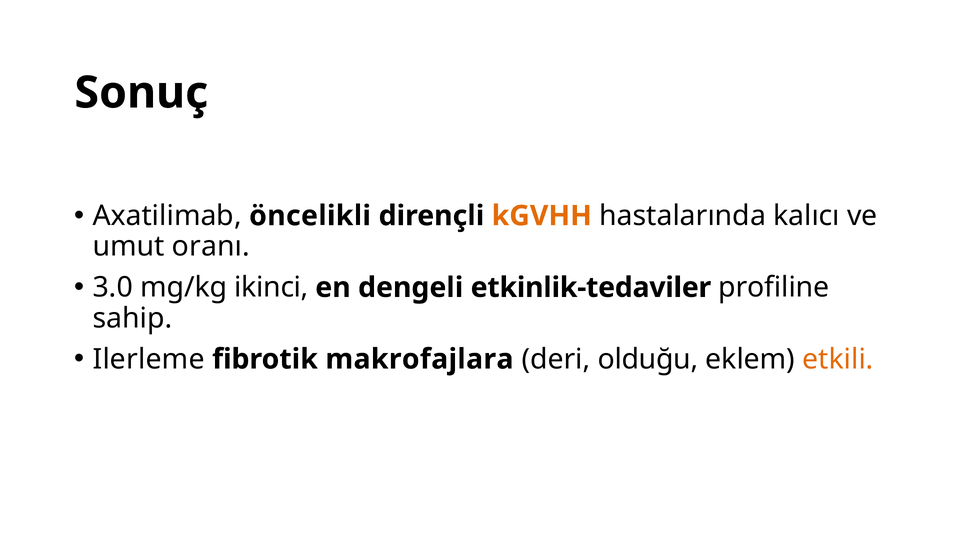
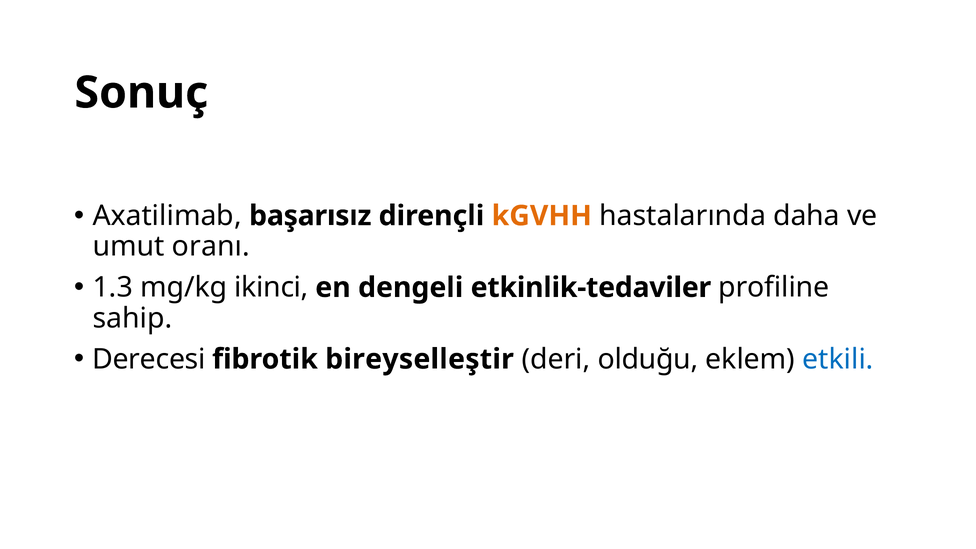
öncelikli: öncelikli -> başarısız (310, 216)
kalıcı: kalıcı -> daha (807, 216)
3.0: 3.0 -> 1.3 (113, 288)
Ilerleme: Ilerleme -> Derecesi (149, 359)
makrofajlara: makrofajlara -> bireyselleştir (420, 359)
etkili colour: orange -> blue (838, 359)
